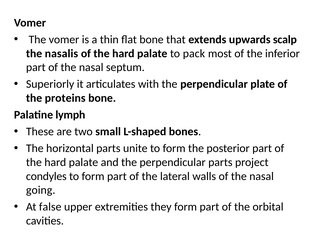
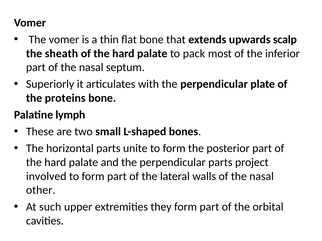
nasalis: nasalis -> sheath (61, 54)
condyles: condyles -> involved (46, 177)
going: going -> other (41, 191)
false: false -> such (50, 207)
